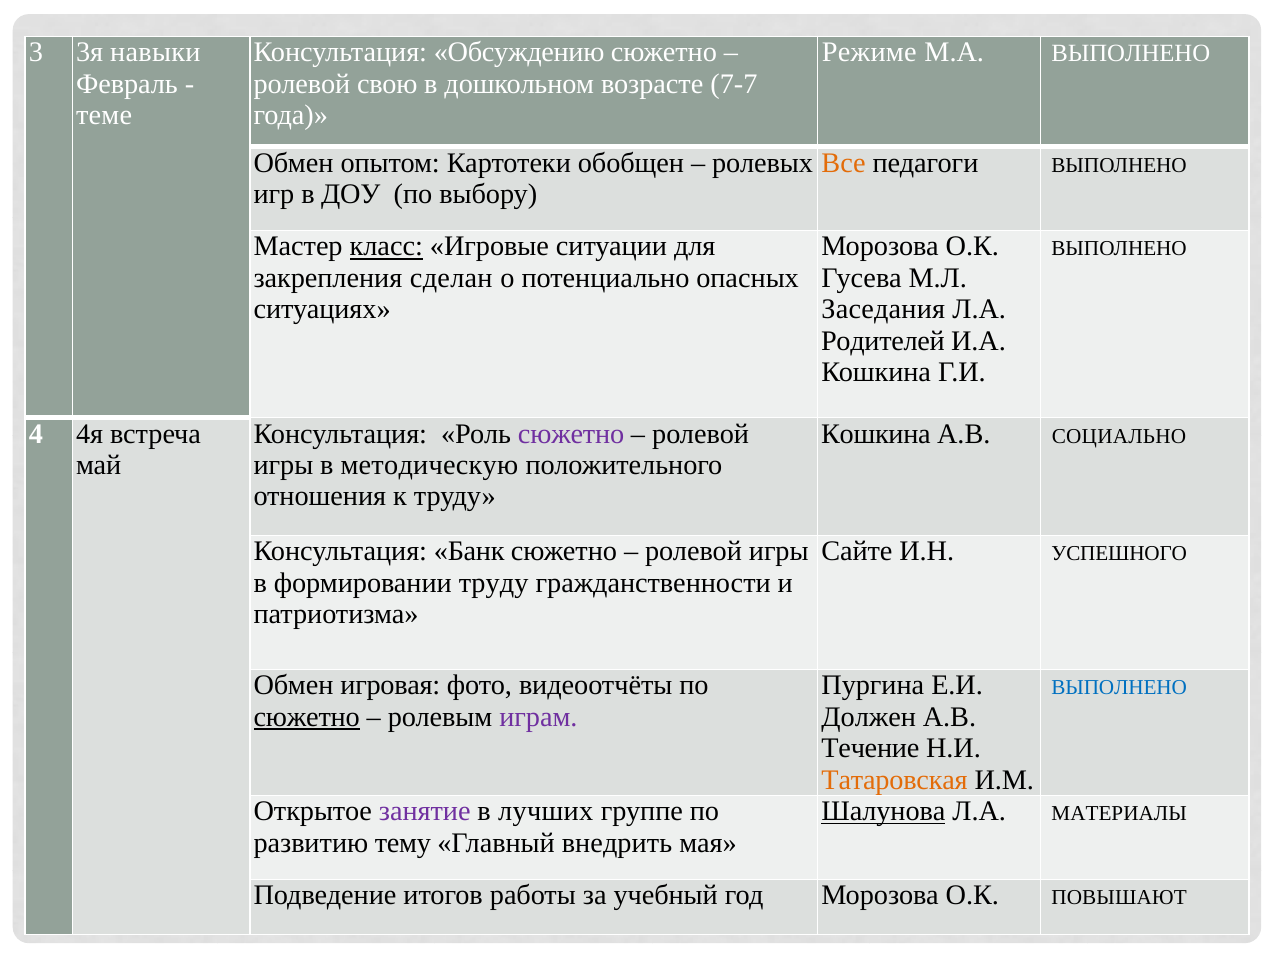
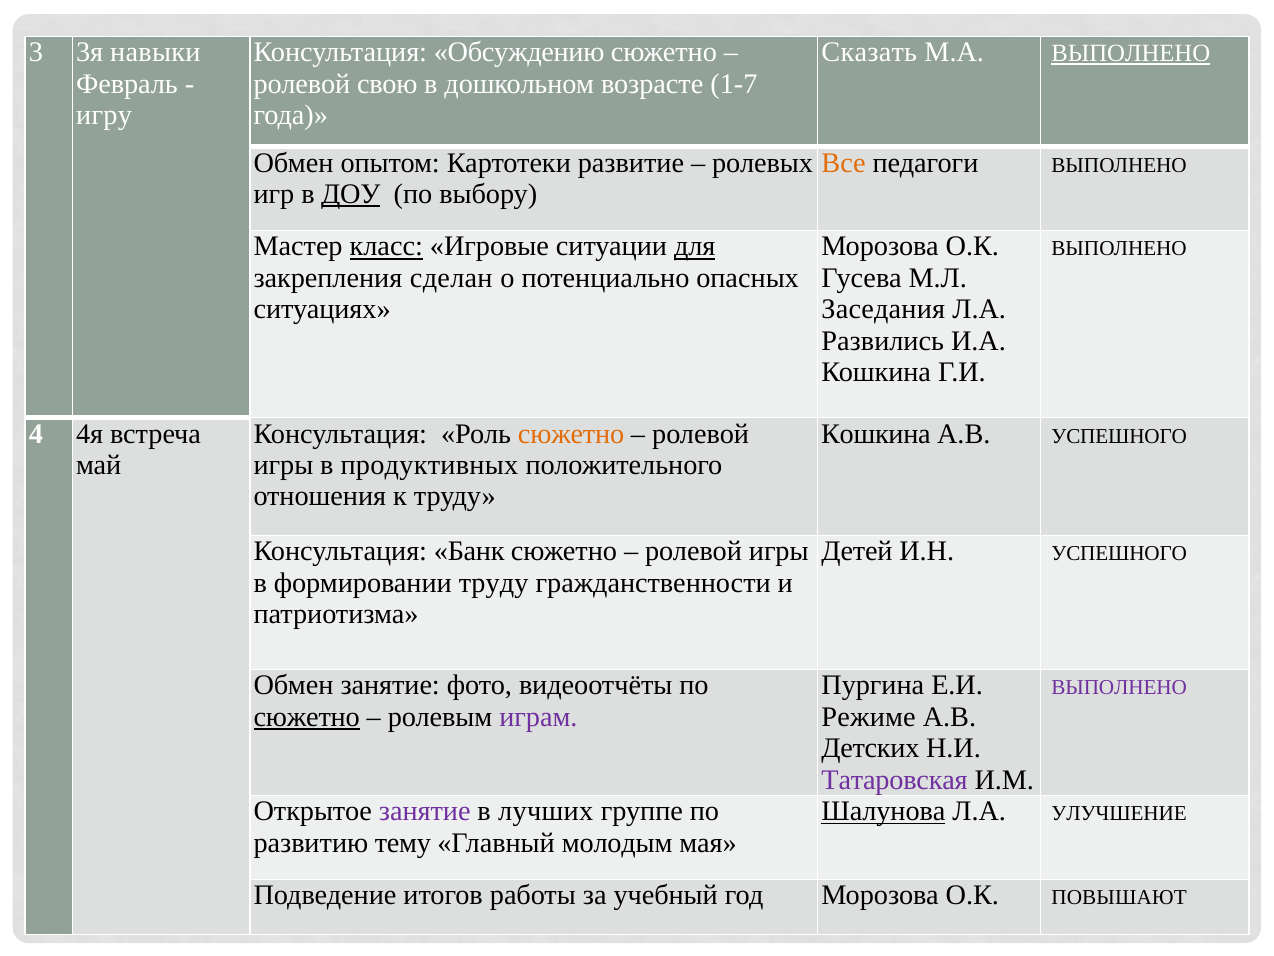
Режиме: Режиме -> Сказать (869, 52)
ВЫПОЛНЕНО underline: none -> present (1131, 53)
7-7: 7-7 -> 1-7 (734, 84)
теме: теме -> игру (104, 115)
обобщен: обобщен -> развитие (631, 163)
ДОУ underline: none -> present (351, 194)
для underline: none -> present (695, 247)
Родителей: Родителей -> Развились (883, 341)
сюжетно colour: purple -> orange (571, 433)
А.В СОЦИАЛЬНО: СОЦИАЛЬНО -> УСПЕШНОГО (1119, 436)
методическую: методическую -> продуктивных (429, 465)
Сайте: Сайте -> Детей (857, 551)
Обмен игровая: игровая -> занятие (390, 685)
ВЫПОЛНЕНО colour: blue -> purple (1119, 688)
Должен: Должен -> Режиме (869, 717)
Течение: Течение -> Детских (870, 748)
Татаровская colour: orange -> purple (895, 780)
МАТЕРИАЛЫ: МАТЕРИАЛЫ -> УЛУЧШЕНИЕ (1119, 813)
внедрить: внедрить -> молодым (617, 842)
